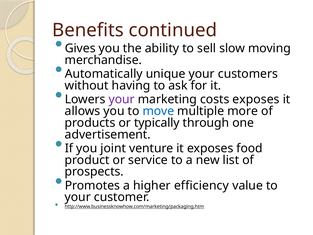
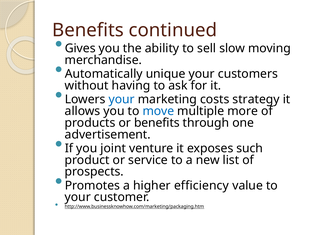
your colour: purple -> blue (122, 99)
costs exposes: exposes -> strategy (256, 99)
or typically: typically -> benefits (157, 123)
food: food -> such (250, 148)
